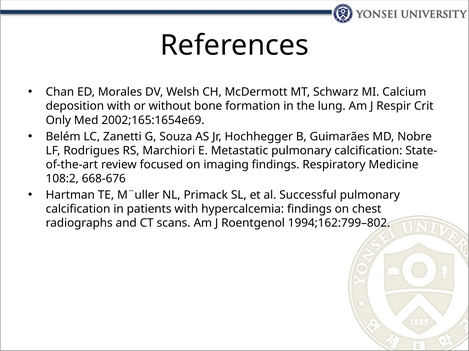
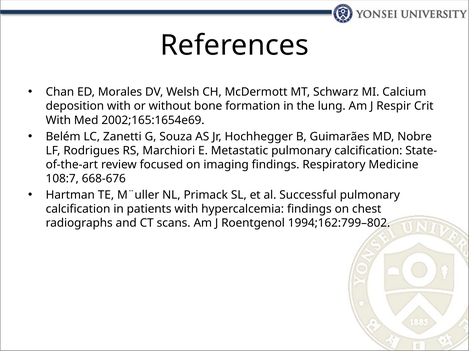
Only: Only -> With (58, 120)
108:2: 108:2 -> 108:7 (62, 179)
